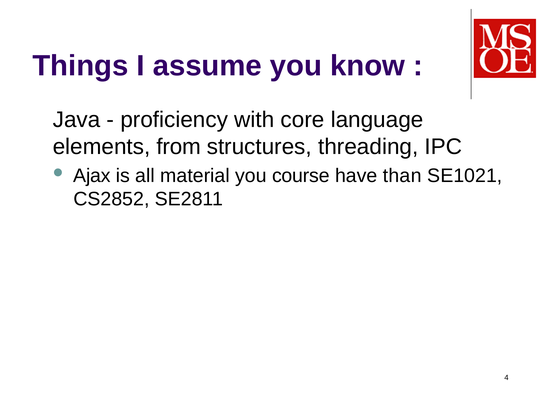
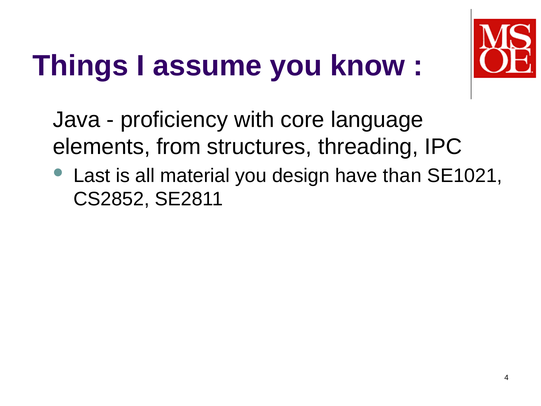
Ajax: Ajax -> Last (92, 176)
course: course -> design (301, 176)
